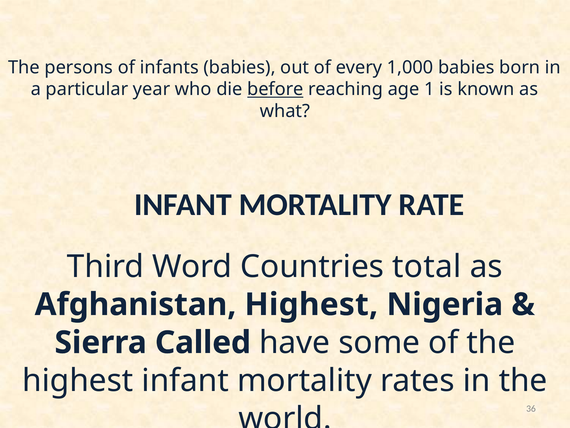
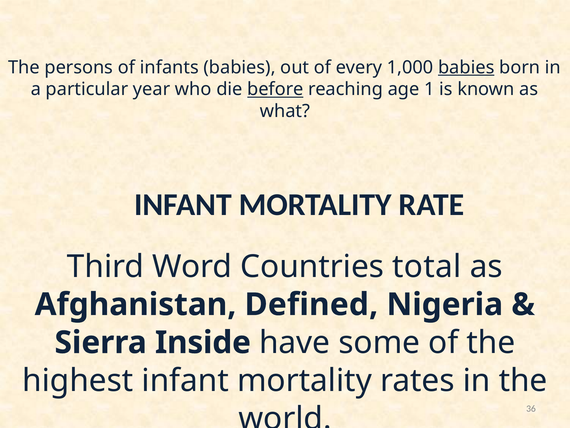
babies underline: none -> present (466, 67)
Afghanistan Highest: Highest -> Defined (311, 304)
Called: Called -> Inside (203, 342)
